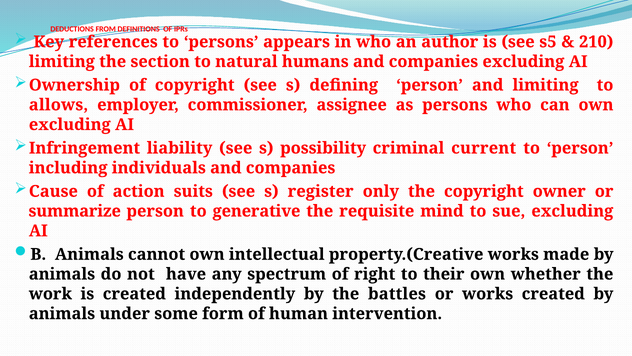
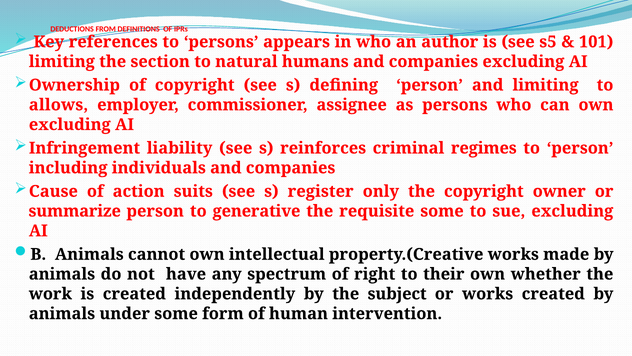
210: 210 -> 101 (596, 42)
possibility: possibility -> reinforces (323, 148)
current: current -> regimes (484, 148)
requisite mind: mind -> some (442, 211)
battles: battles -> subject (397, 294)
